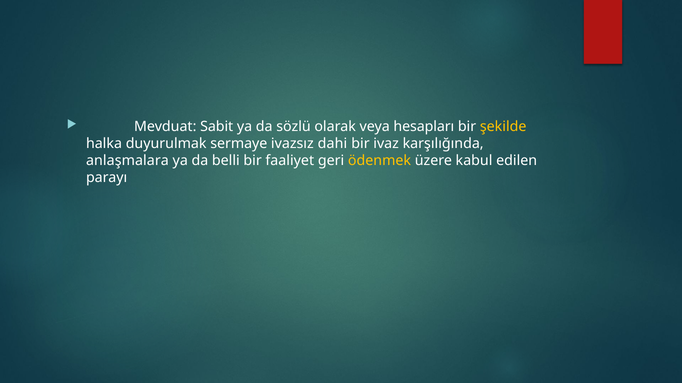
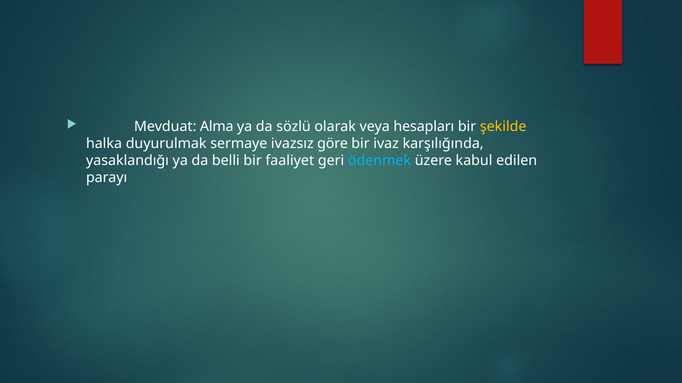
Sabit: Sabit -> Alma (217, 127)
dahi: dahi -> göre (333, 144)
anlaşmalara: anlaşmalara -> yasaklandığı (127, 161)
ödenmek colour: yellow -> light blue (380, 161)
